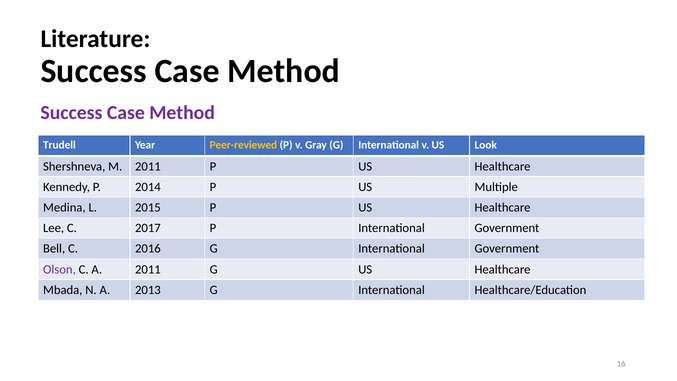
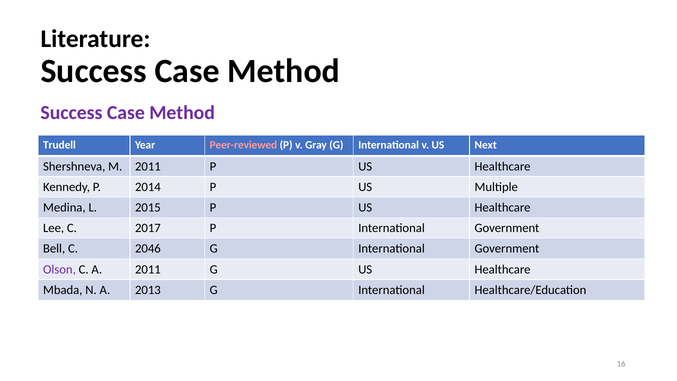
Peer-reviewed colour: yellow -> pink (243, 145)
Look: Look -> Next (486, 145)
2016: 2016 -> 2046 (148, 249)
